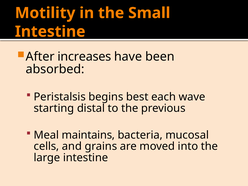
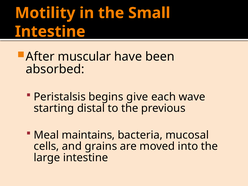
increases: increases -> muscular (84, 57)
best: best -> give (137, 97)
